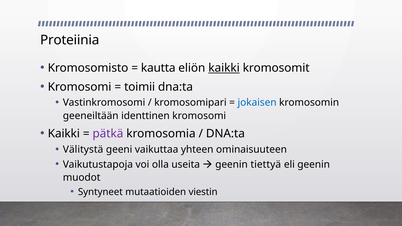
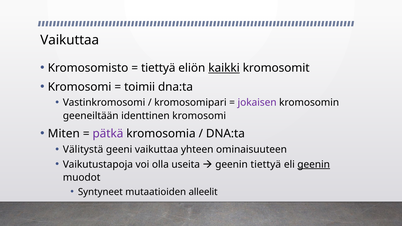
Proteiinia: Proteiinia -> Vaikuttaa (70, 40)
kautta: kautta -> tiettyä (158, 68)
jokaisen colour: blue -> purple (257, 103)
Kaikki: Kaikki -> Miten (64, 134)
geenin underline: none -> present (314, 164)
viestin: viestin -> alleelit (203, 192)
